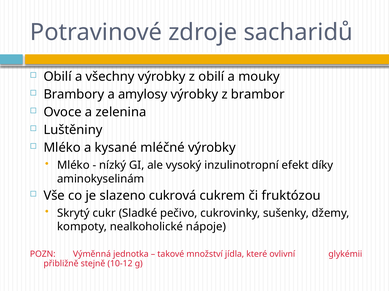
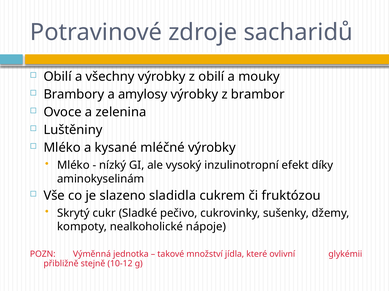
cukrová: cukrová -> sladidla (173, 196)
